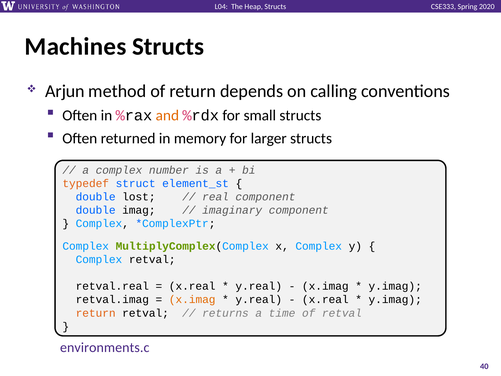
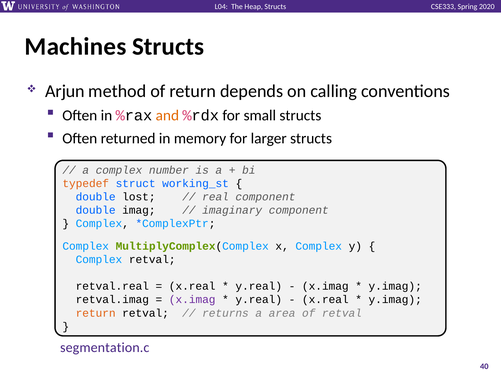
element_st: element_st -> working_st (196, 183)
x.imag colour: orange -> purple (192, 299)
time: time -> area (282, 313)
environments.c: environments.c -> segmentation.c (105, 347)
